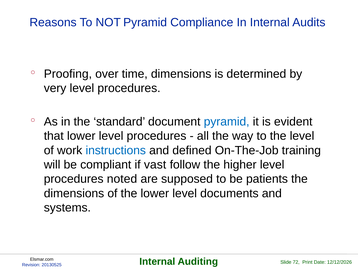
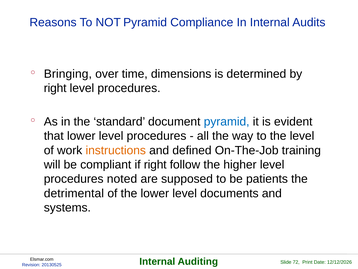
Proofing: Proofing -> Bringing (68, 74)
very: very -> right (55, 88)
instructions colour: blue -> orange (116, 150)
if vast: vast -> right (155, 164)
dimensions: dimensions -> detrimental (74, 193)
